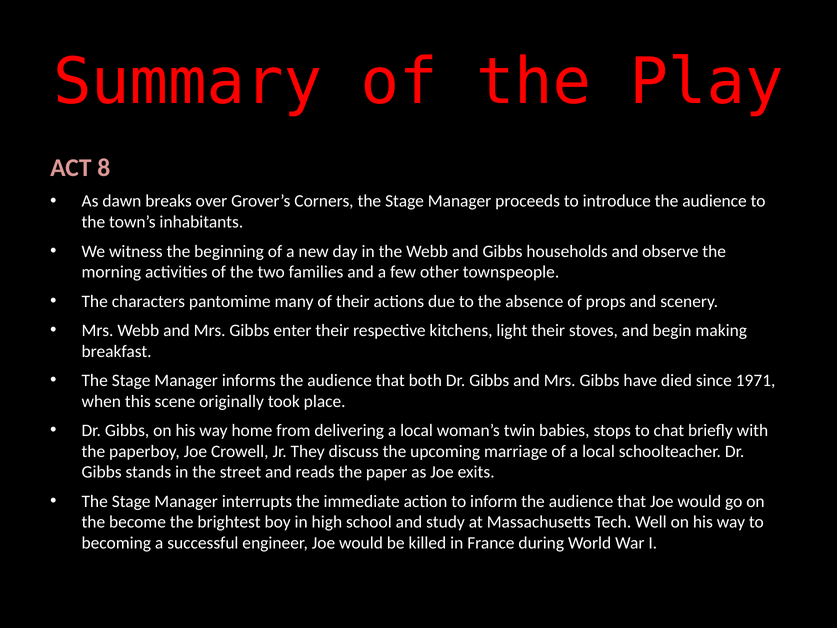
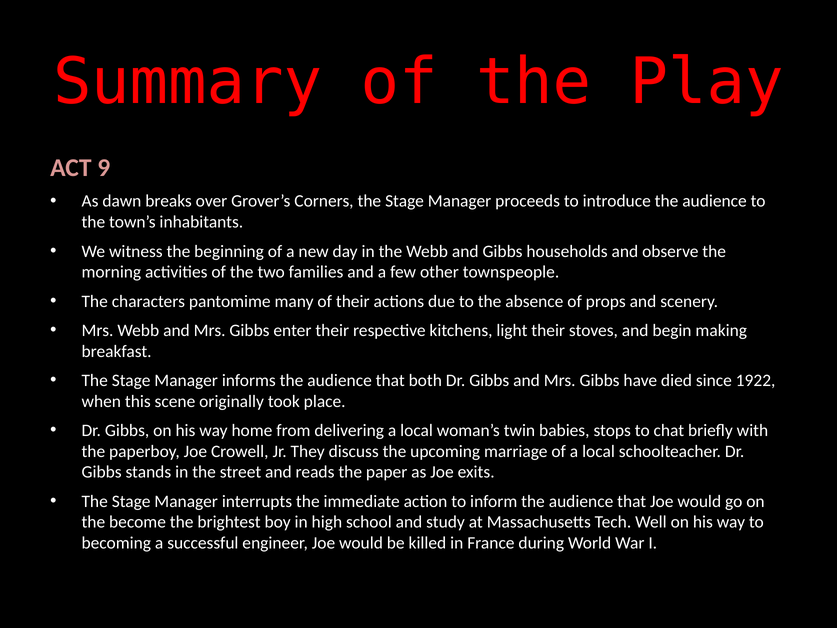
8: 8 -> 9 (104, 168)
1971: 1971 -> 1922 (756, 380)
